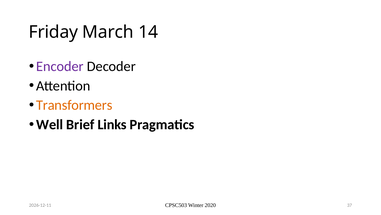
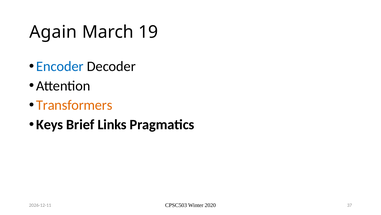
Friday: Friday -> Again (53, 32)
14: 14 -> 19 (148, 32)
Encoder colour: purple -> blue (60, 66)
Well: Well -> Keys (50, 124)
